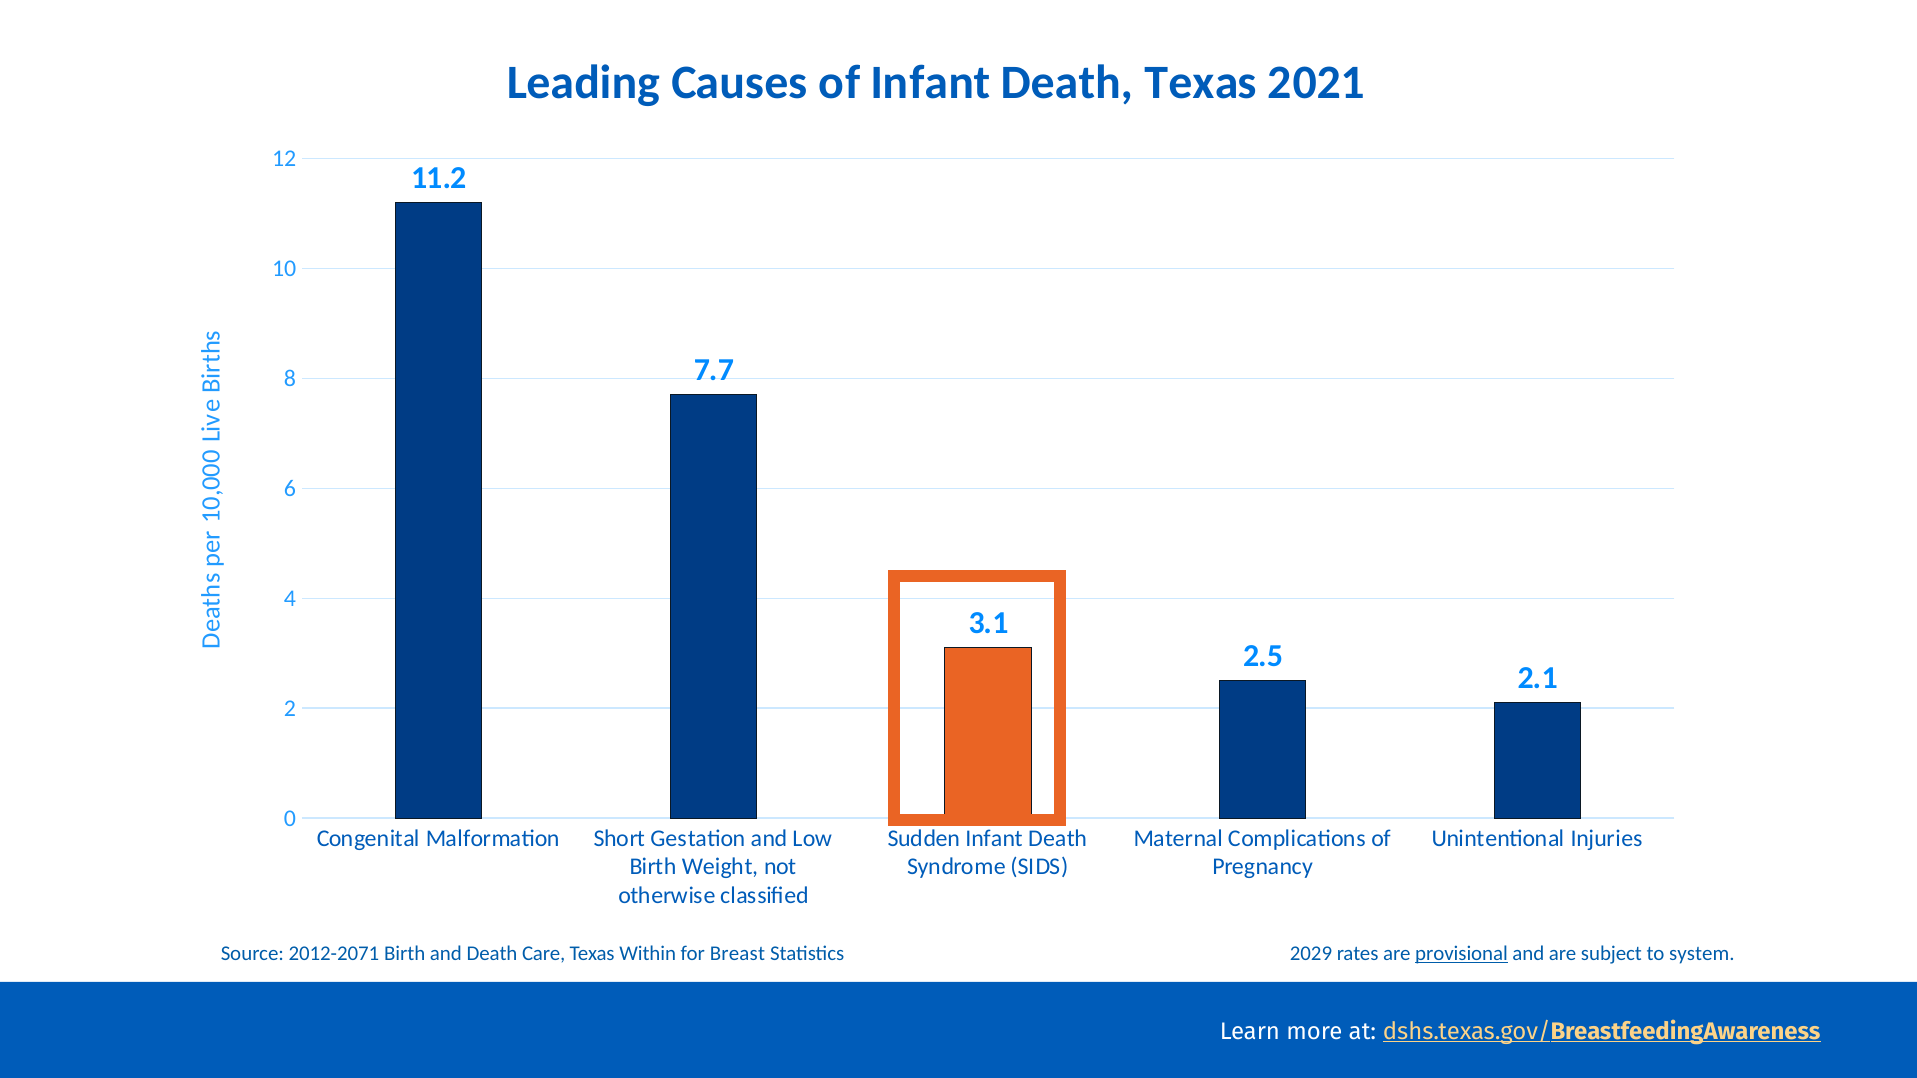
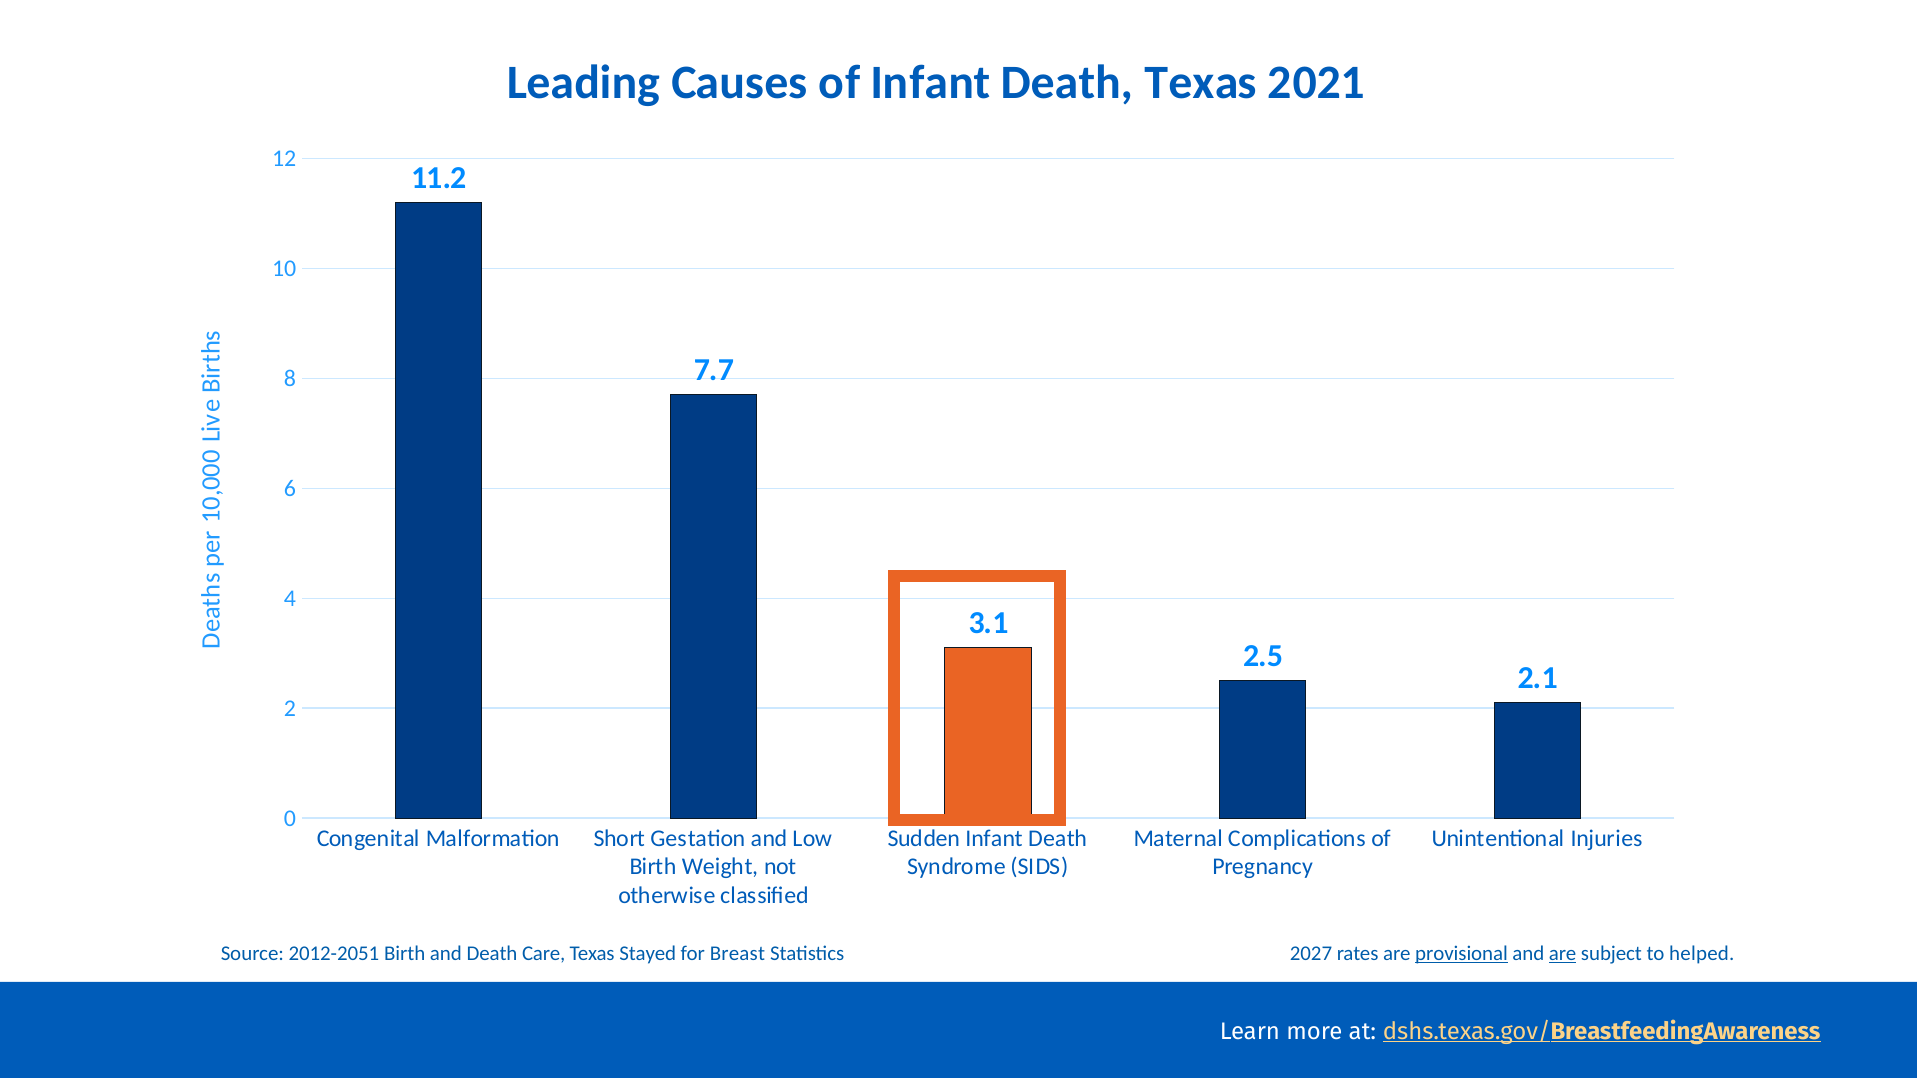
2012-2071: 2012-2071 -> 2012-2051 (334, 954)
Within: Within -> Stayed (648, 954)
2029: 2029 -> 2027 (1311, 954)
are underline: none -> present (1563, 954)
system: system -> helped (1702, 954)
